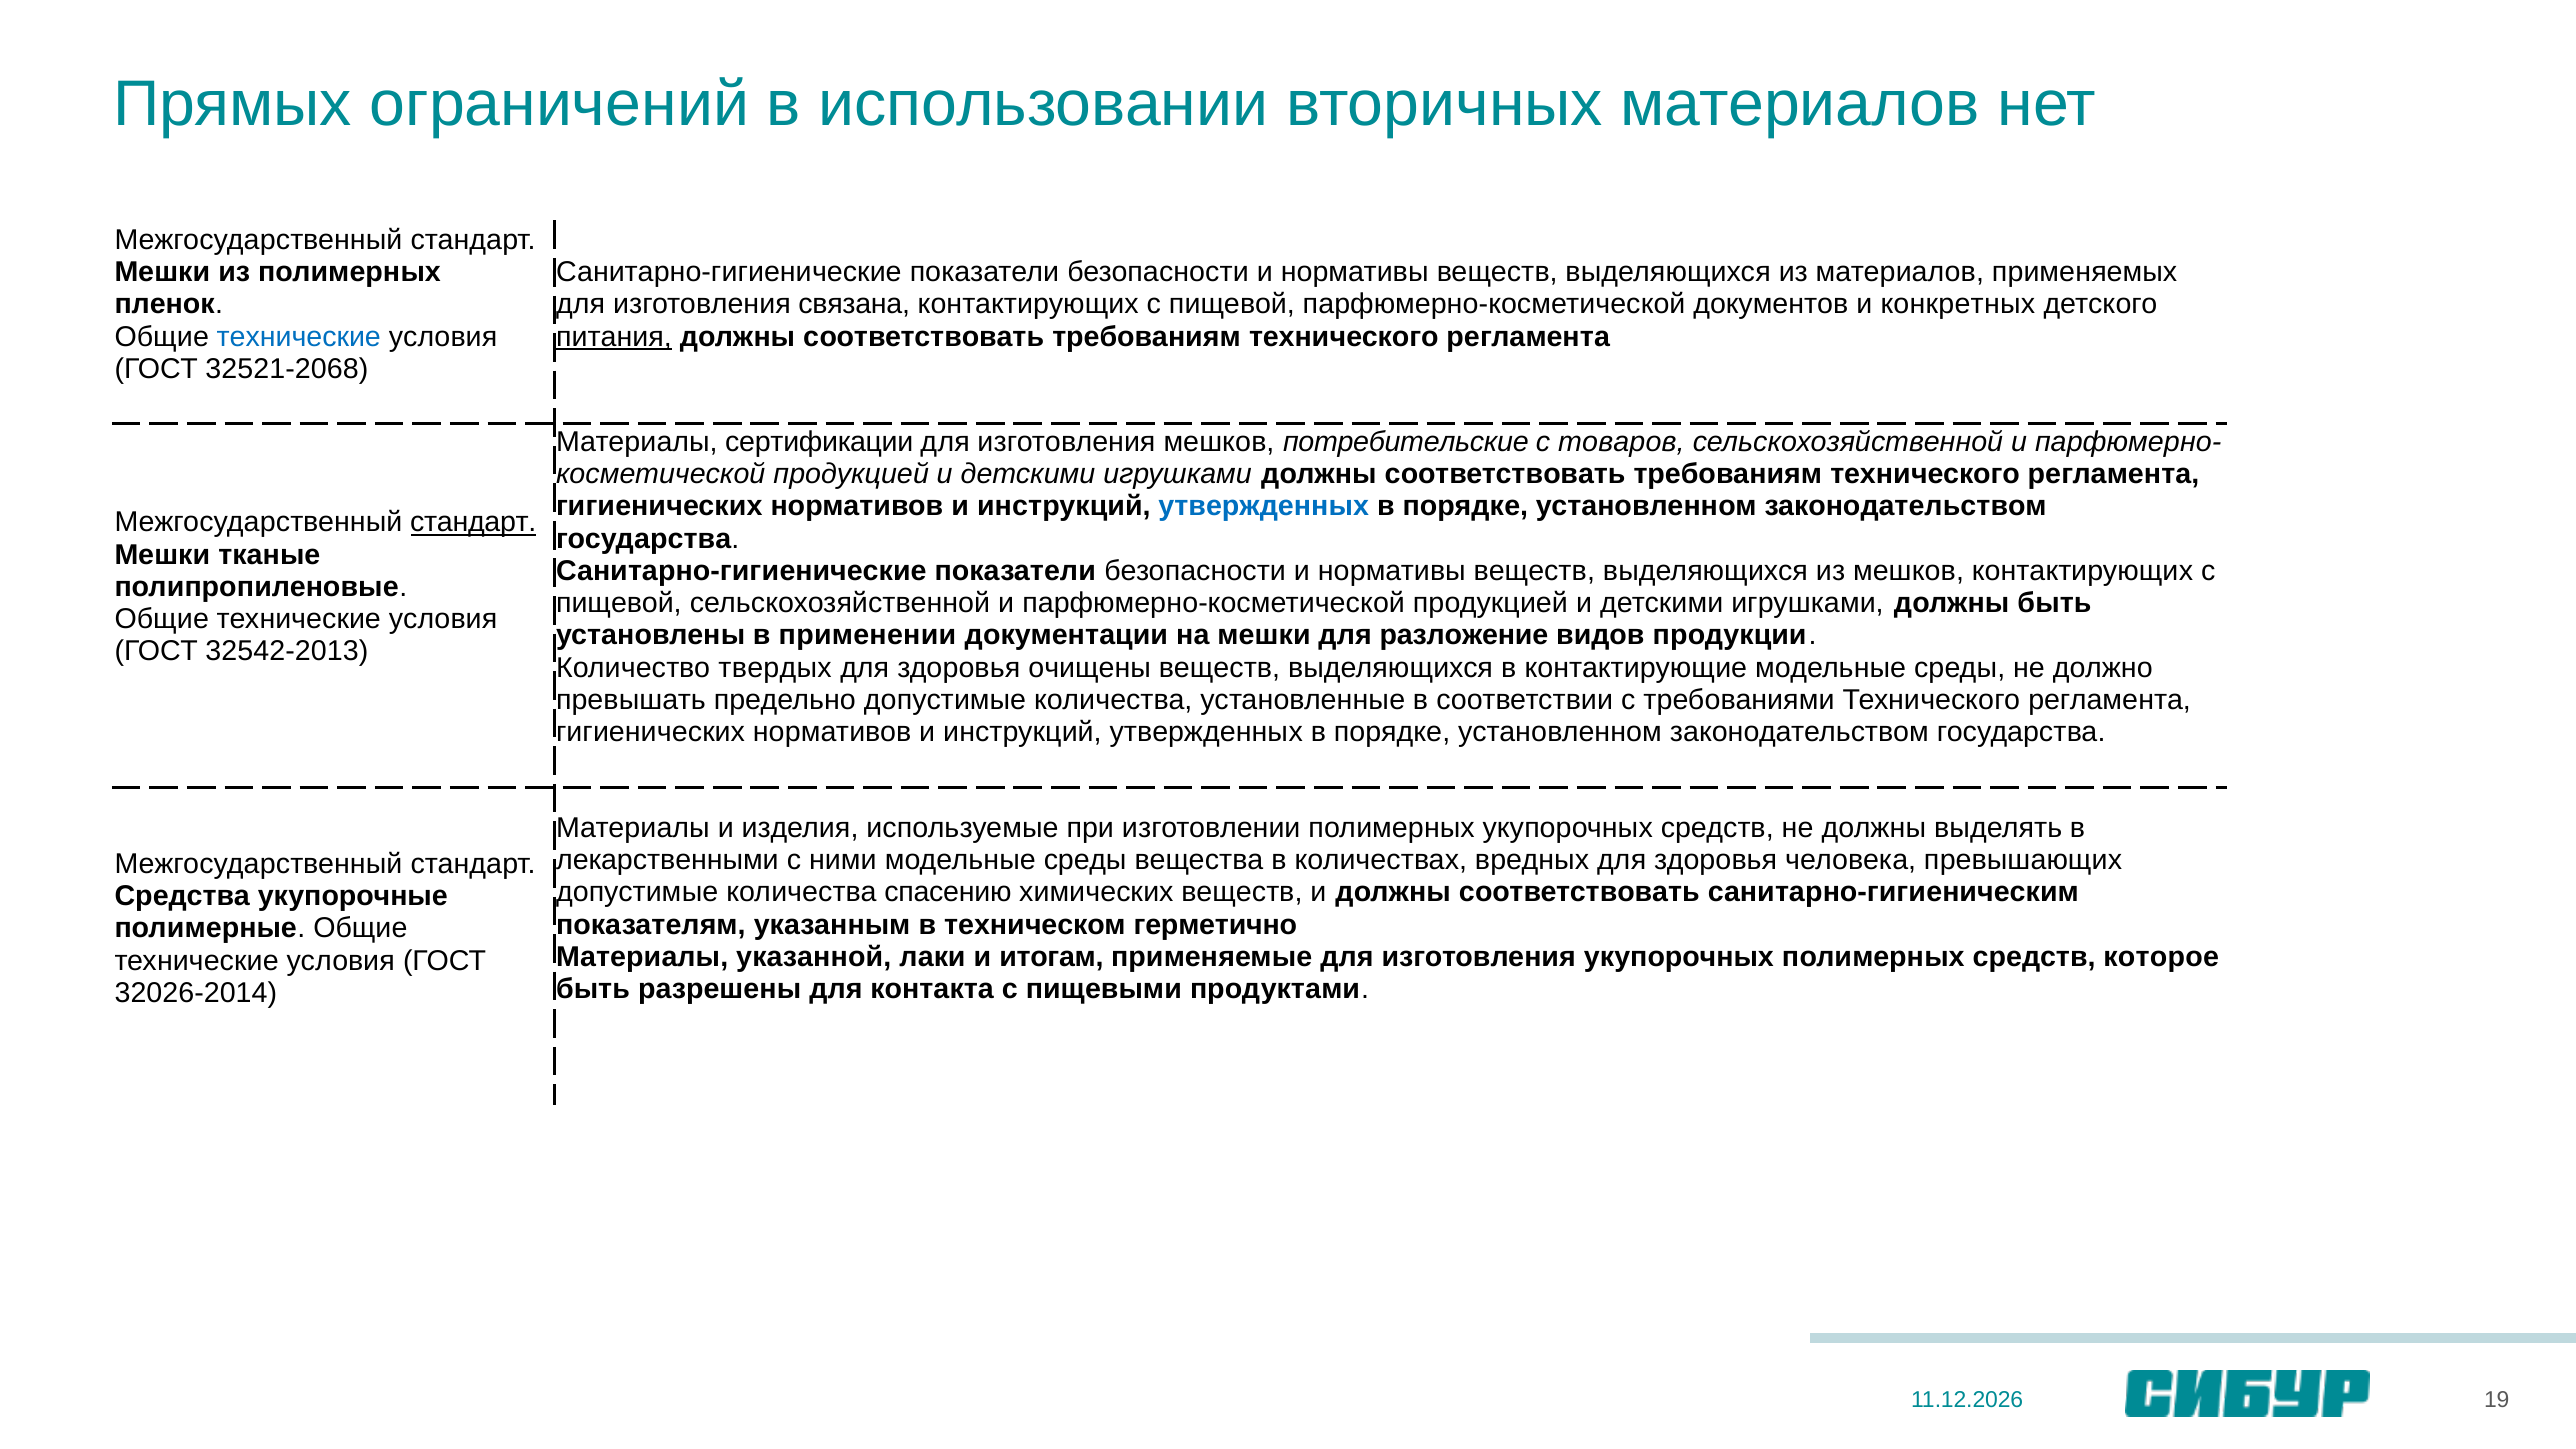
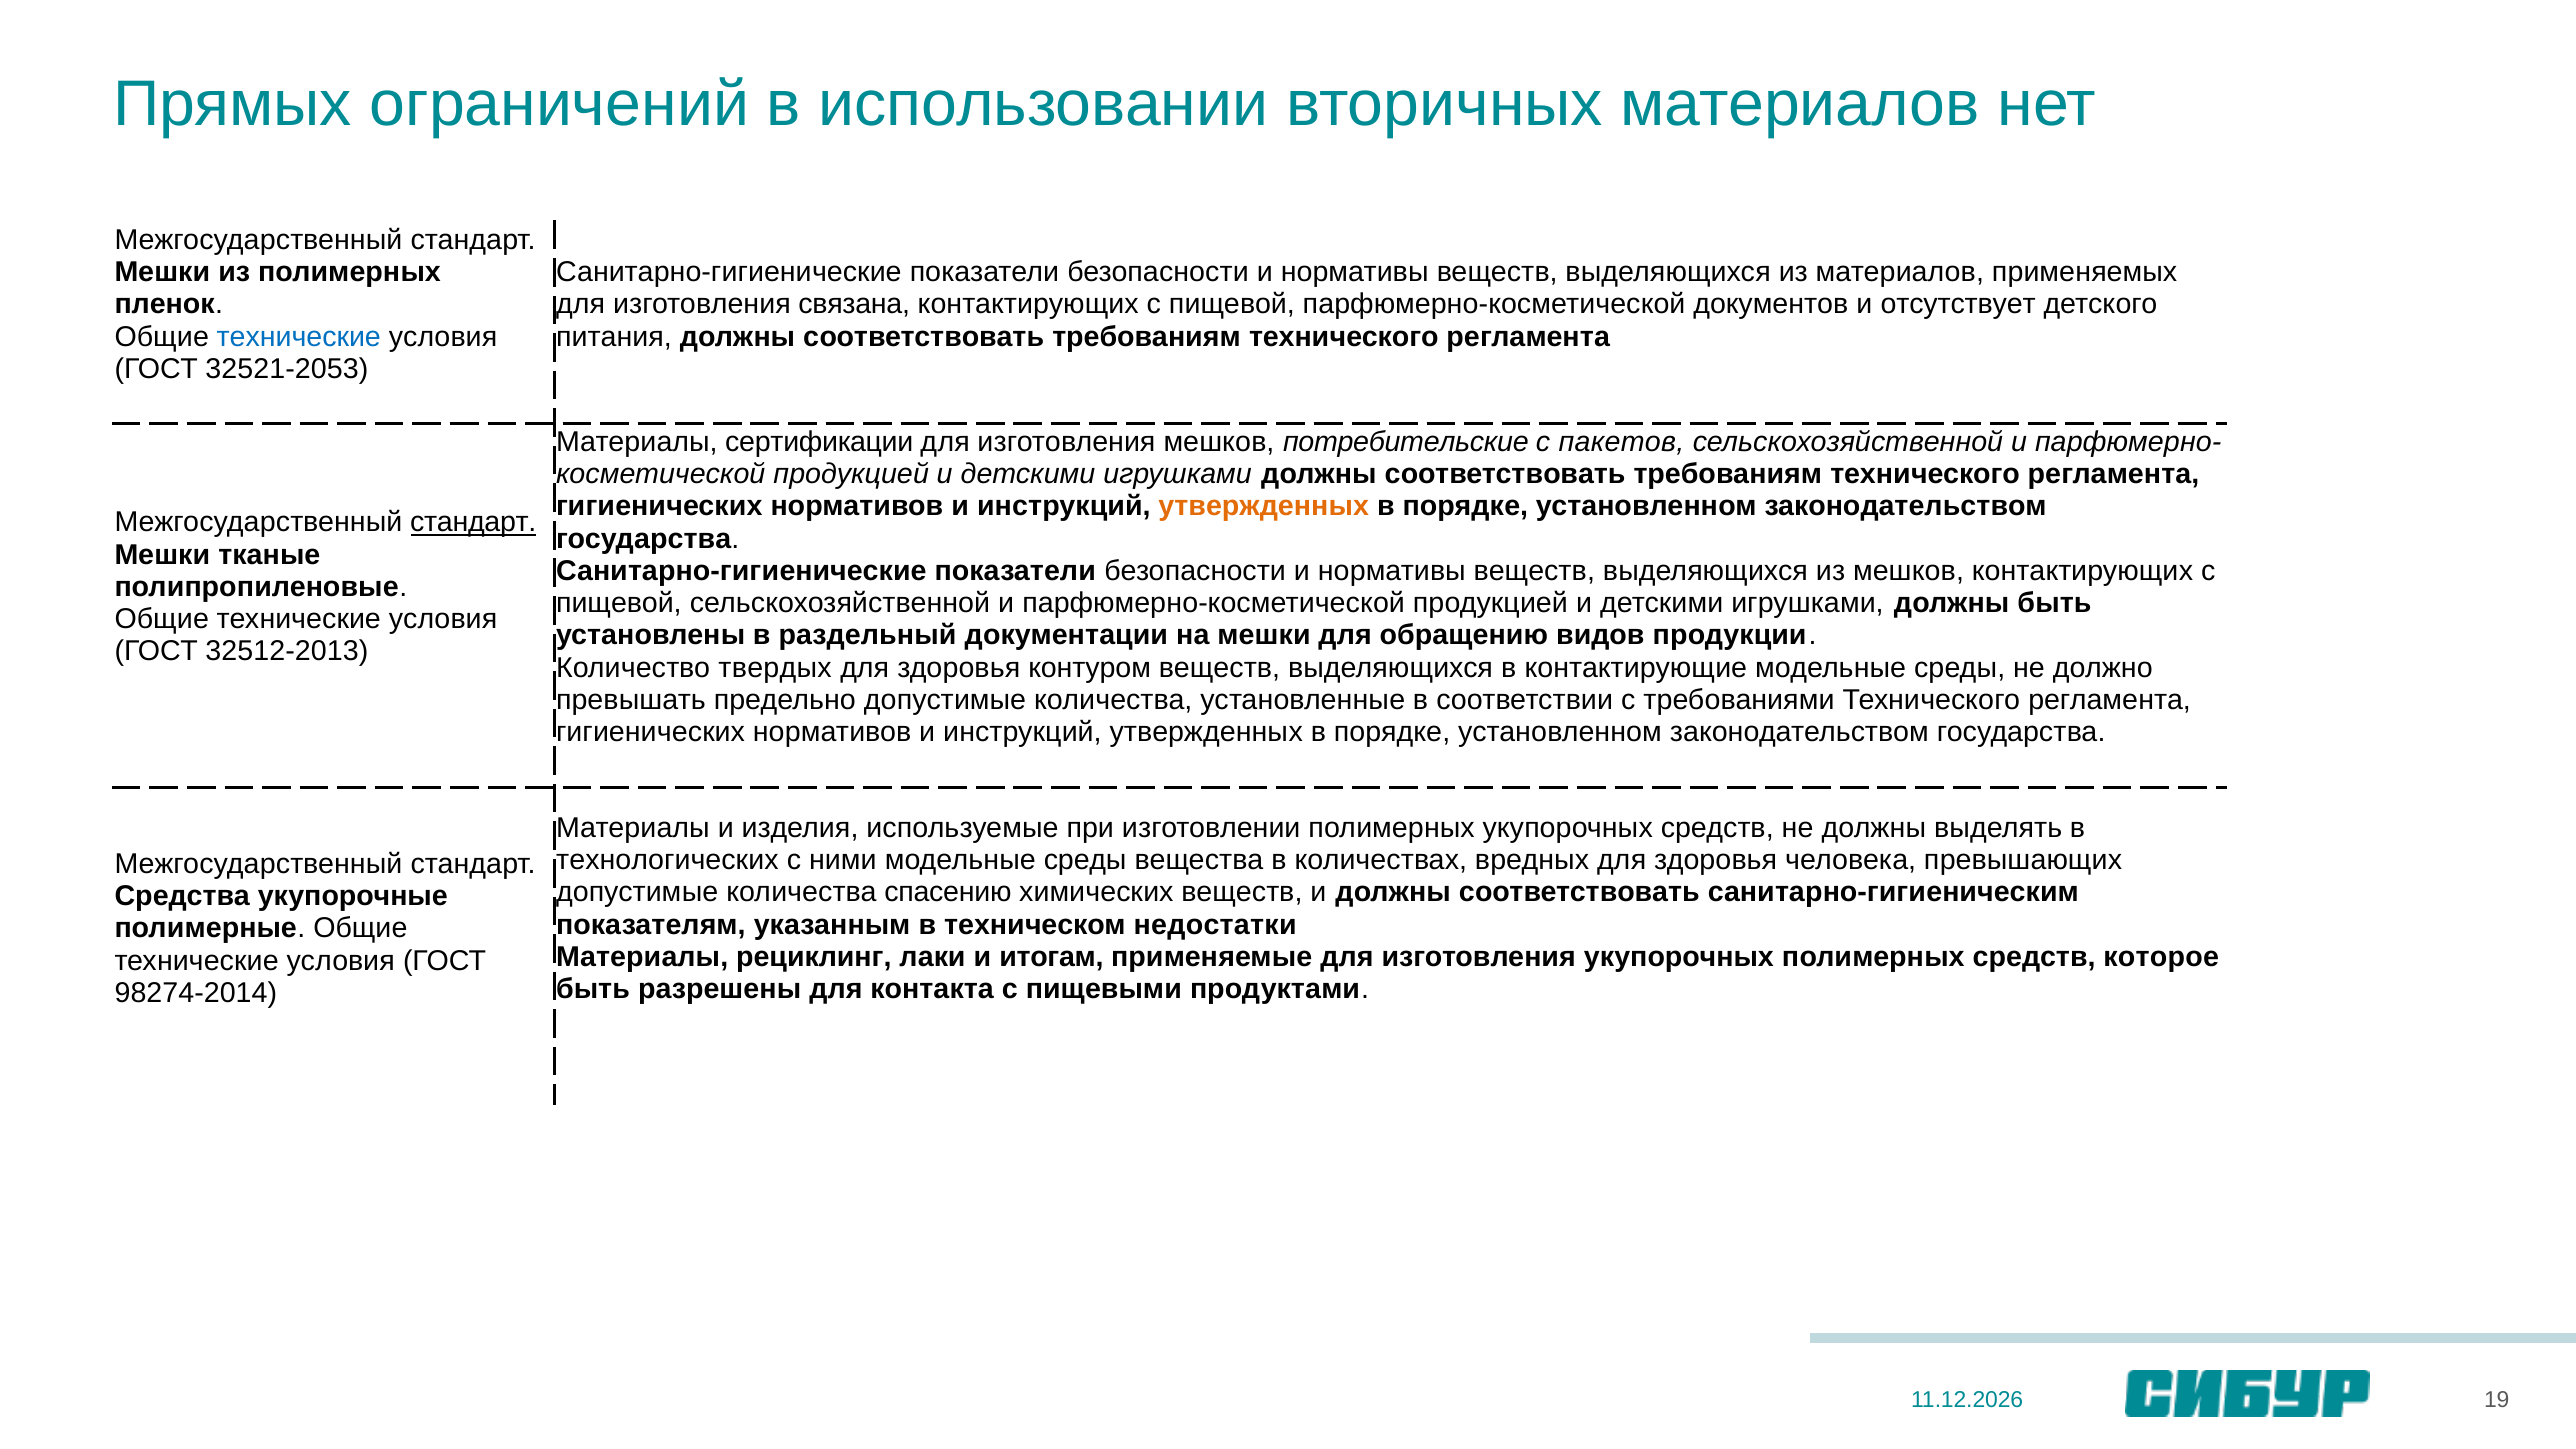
конкретных: конкретных -> отсутствует (1958, 304)
питания underline: present -> none (614, 337)
32521-2068: 32521-2068 -> 32521-2053 (287, 369)
товаров: товаров -> пакетов (1621, 442)
утвержденных colour: blue -> orange (1264, 506)
применении: применении -> раздельный (868, 635)
разложение: разложение -> обращению (1464, 635)
32542-2013: 32542-2013 -> 32512-2013 (287, 651)
очищены: очищены -> контуром (1090, 668)
лекарственными: лекарственными -> технологических (667, 860)
герметично: герметично -> недостатки (1215, 925)
указанной: указанной -> рециклинг (814, 957)
32026-2014: 32026-2014 -> 98274-2014 (196, 993)
